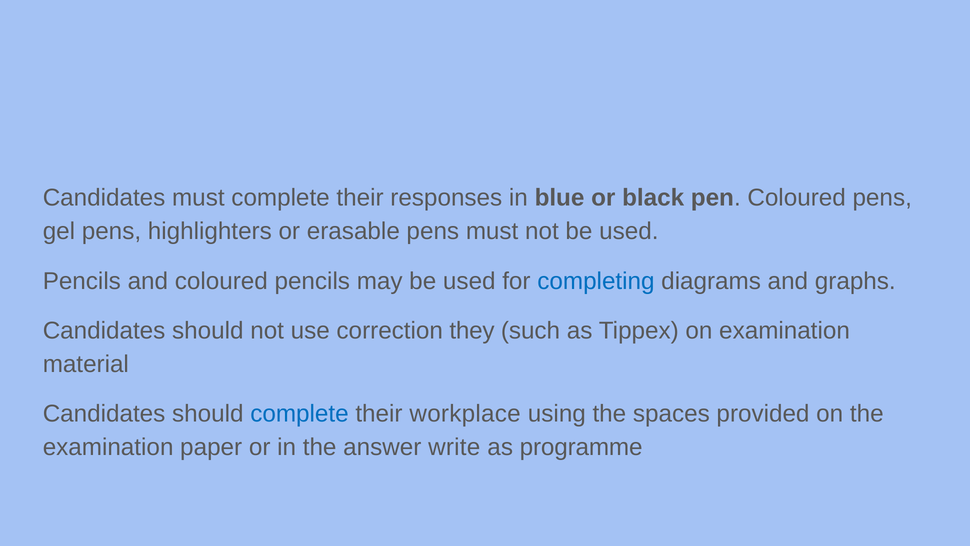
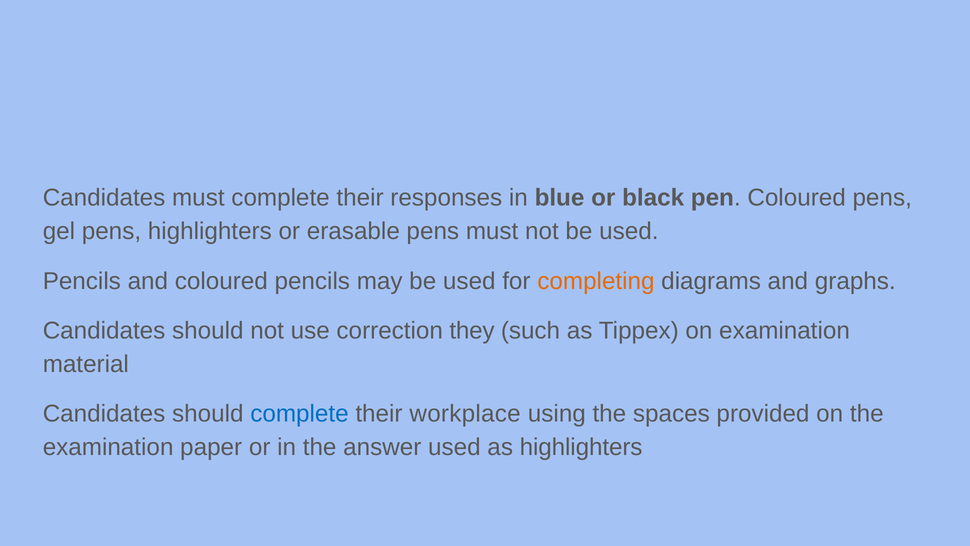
completing colour: blue -> orange (596, 281)
answer write: write -> used (454, 447)
as programme: programme -> highlighters (581, 447)
